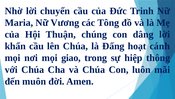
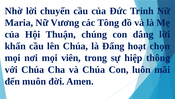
cánh: cánh -> chọn (160, 46)
giao: giao -> viên (71, 58)
